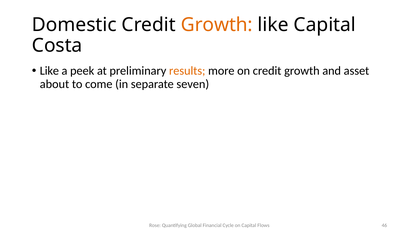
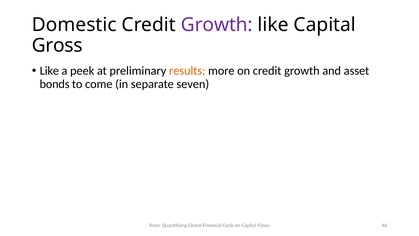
Growth colour: orange -> purple (217, 25)
Costa: Costa -> Gross (57, 46)
about: about -> bonds (55, 84)
